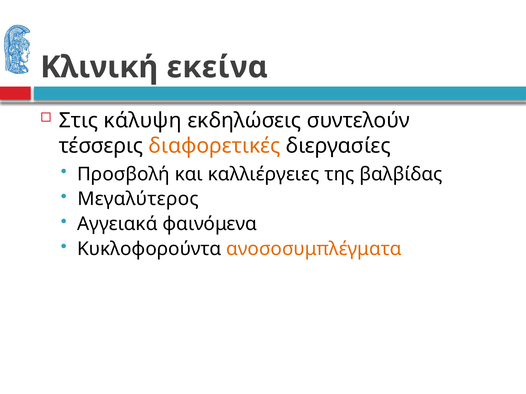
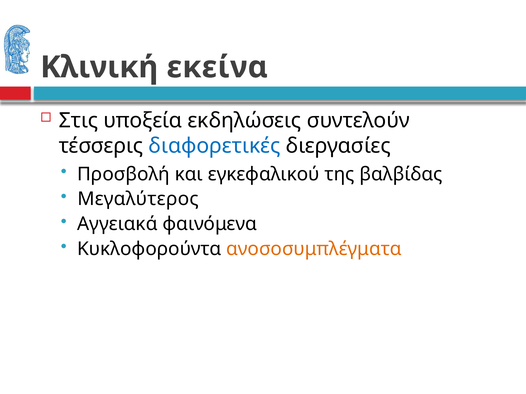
κάλυψη: κάλυψη -> υποξεία (143, 121)
διαφορετικές colour: orange -> blue (215, 146)
καλλιέργειες: καλλιέργειες -> εγκεφαλικού (264, 174)
